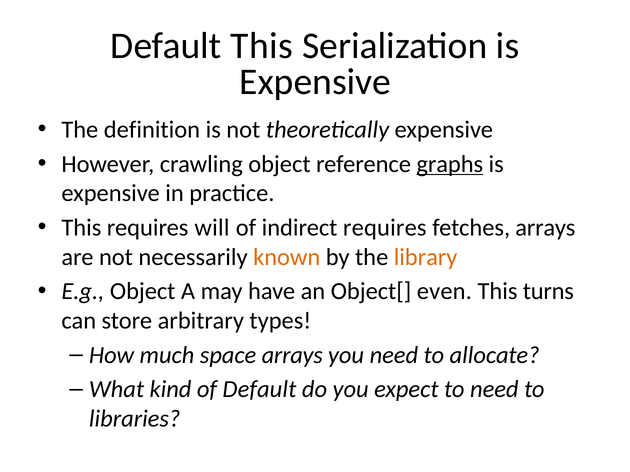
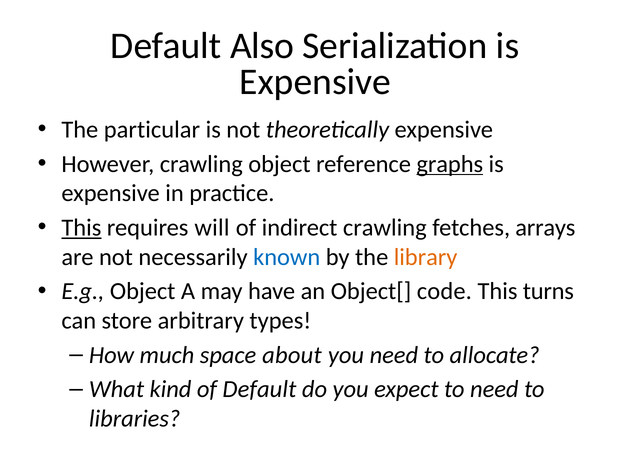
Default This: This -> Also (262, 46)
definition: definition -> particular (152, 130)
This underline: none -> present (81, 228)
indirect requires: requires -> crawling (385, 228)
known colour: orange -> blue (287, 257)
even: even -> code (444, 292)
space arrays: arrays -> about (292, 355)
